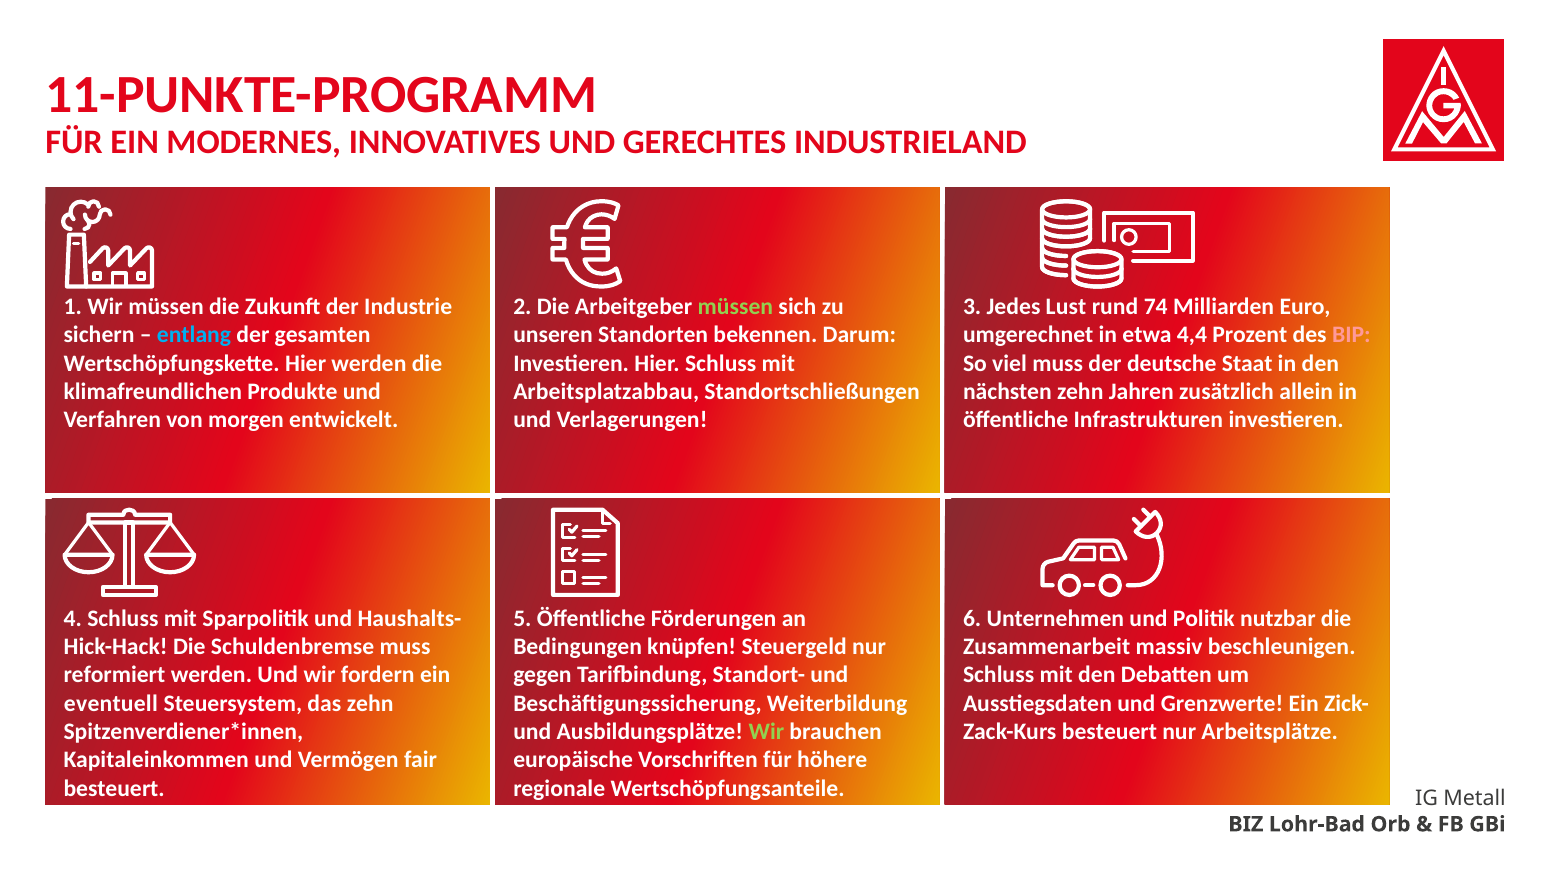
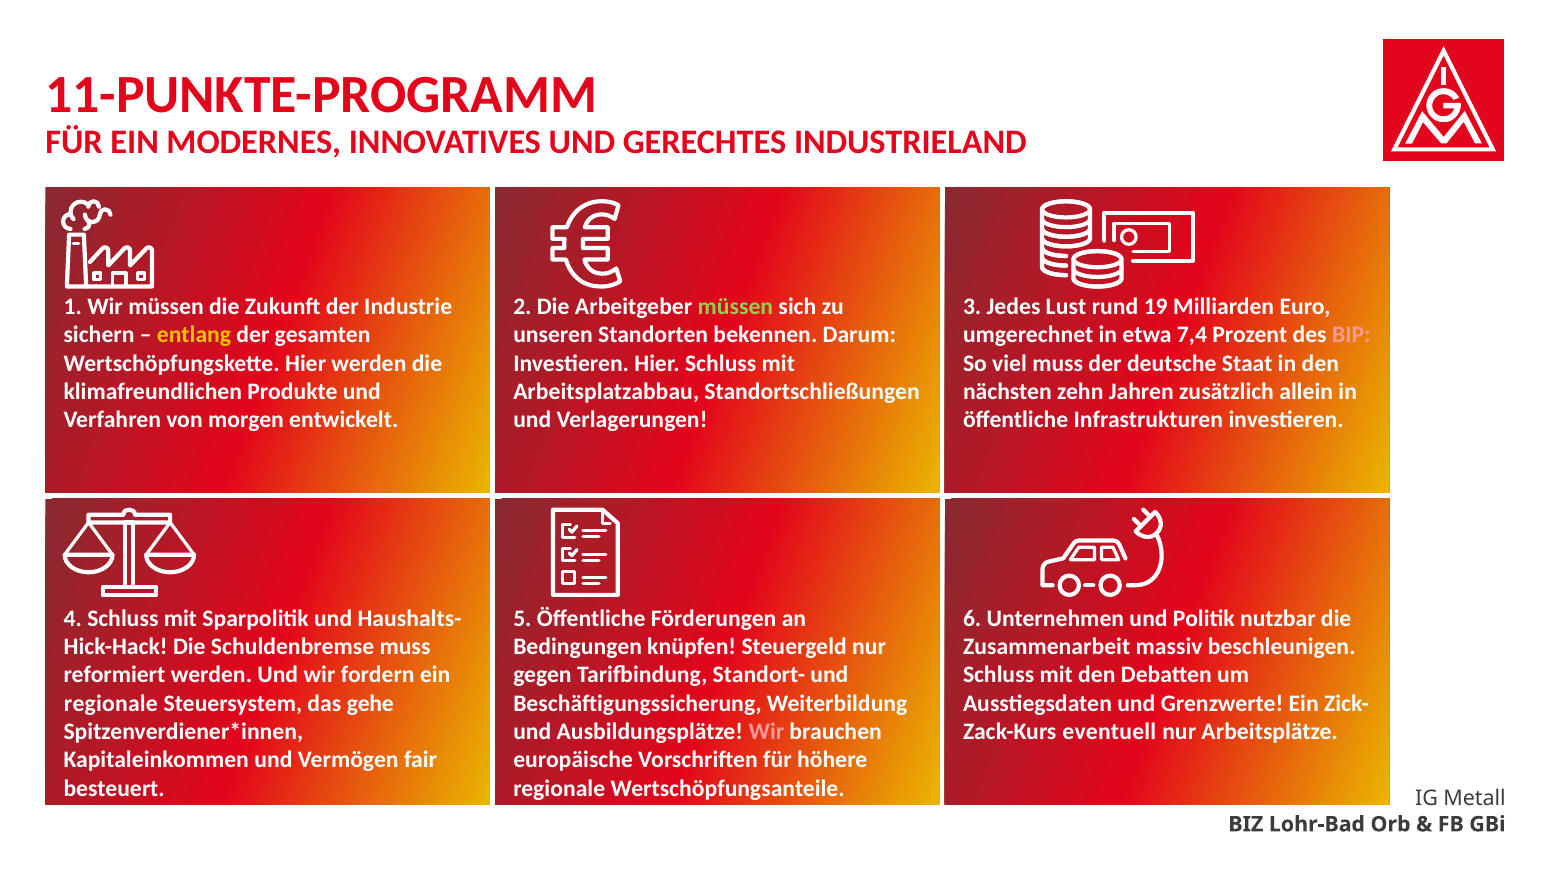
74: 74 -> 19 (1156, 307)
entlang colour: light blue -> yellow (194, 335)
4,4: 4,4 -> 7,4 (1192, 335)
eventuell: eventuell -> regionale (111, 704)
das zehn: zehn -> gehe (370, 704)
Wir colour: light green -> pink (766, 732)
besteuert: besteuert -> eventuell (1109, 732)
